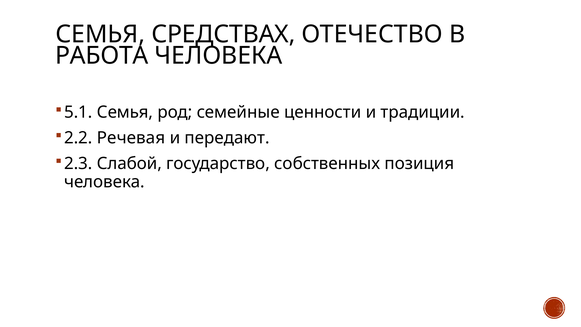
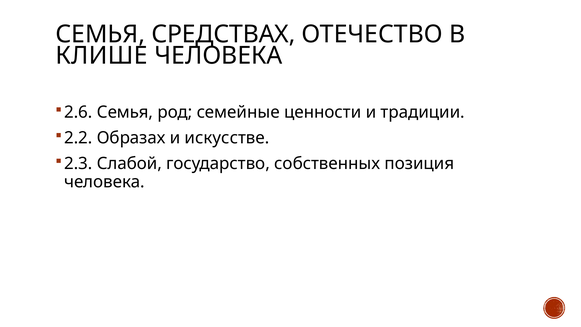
РАБОТА: РАБОТА -> КЛИШЕ (102, 56)
5.1: 5.1 -> 2.6 (78, 112)
Речевая: Речевая -> Образах (131, 138)
передают: передают -> искусстве (227, 138)
